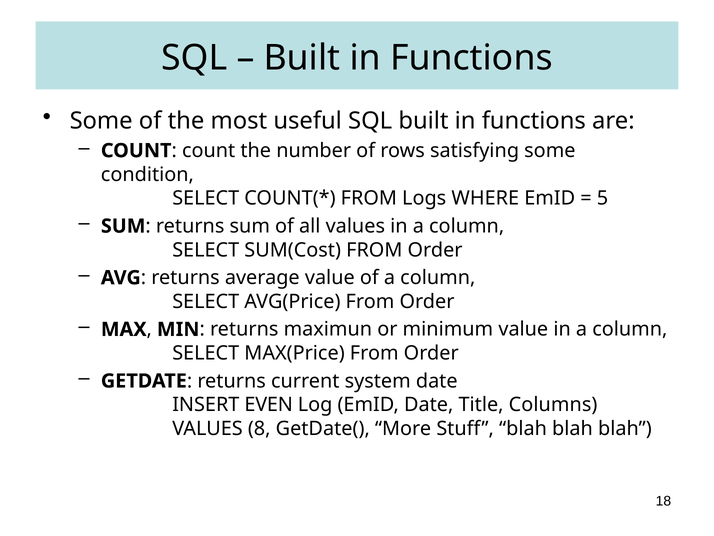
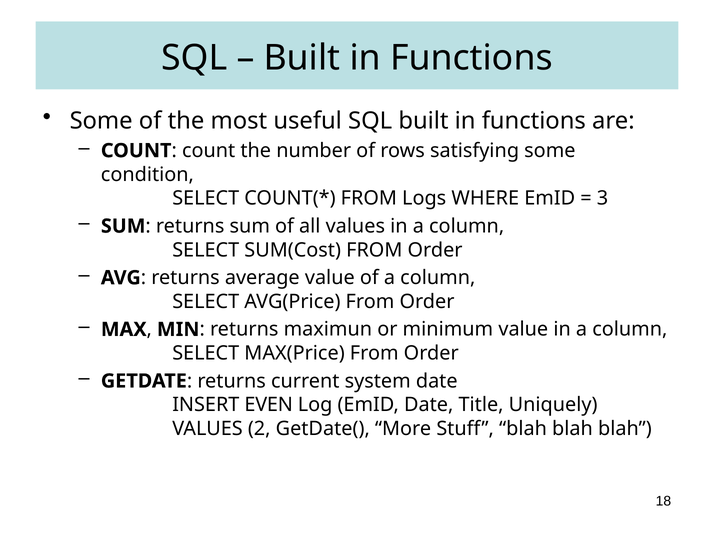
5: 5 -> 3 (603, 198)
Columns: Columns -> Uniquely (553, 404)
8: 8 -> 2 (259, 428)
